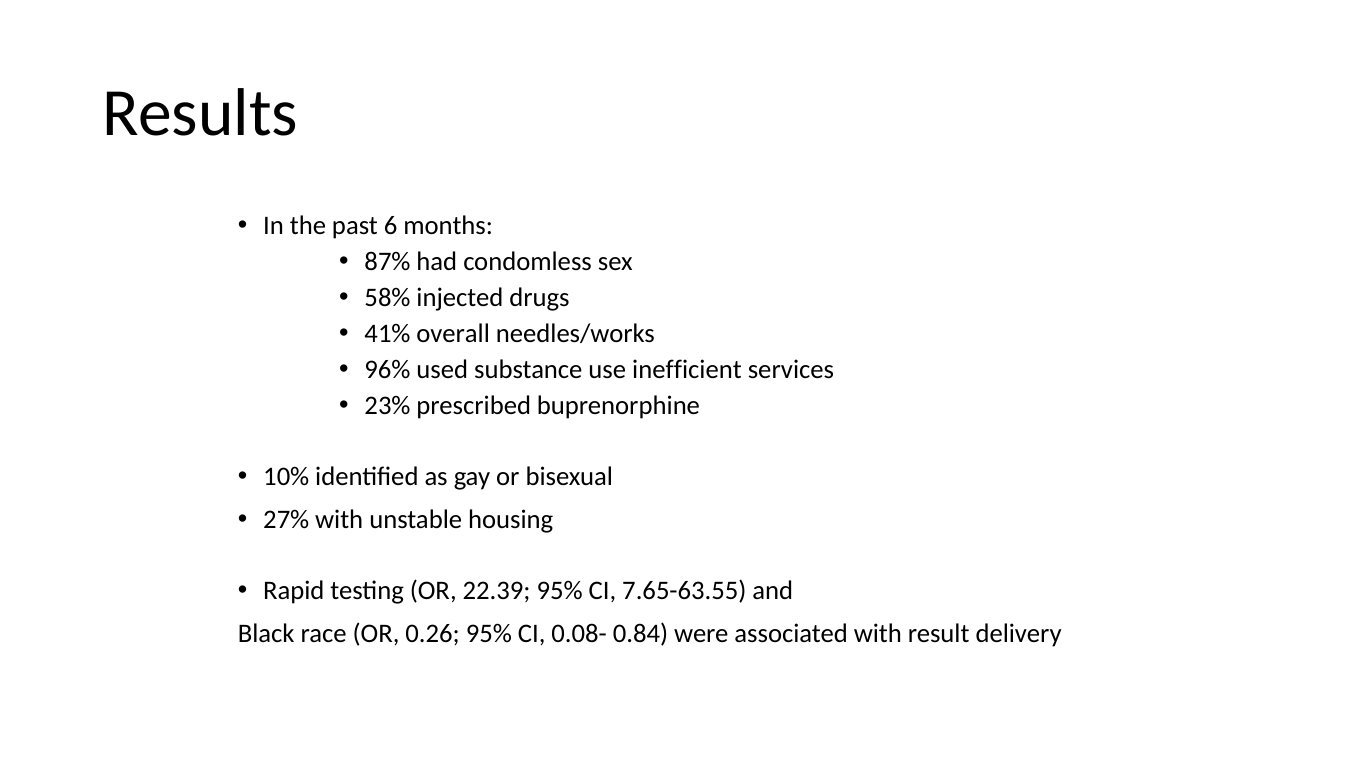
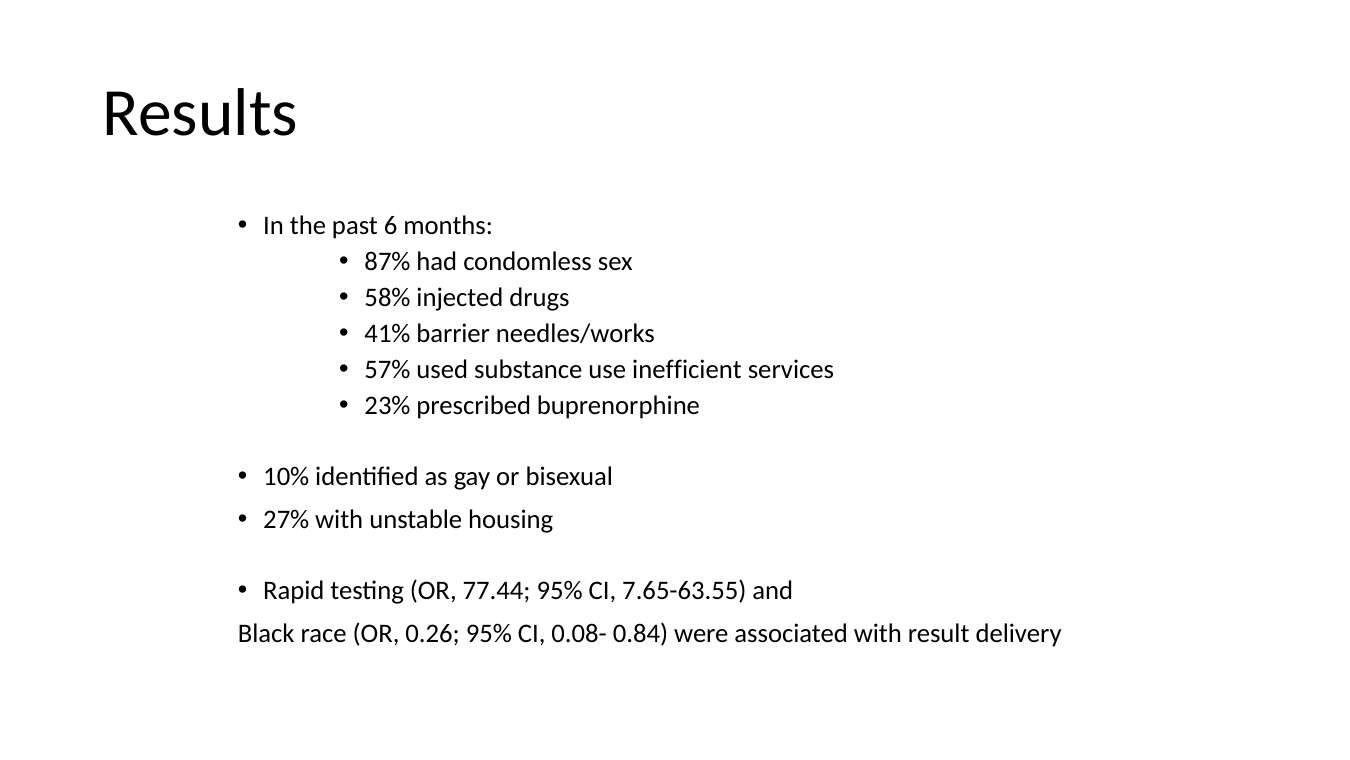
overall: overall -> barrier (453, 333)
96%: 96% -> 57% (388, 369)
22.39: 22.39 -> 77.44 (497, 590)
